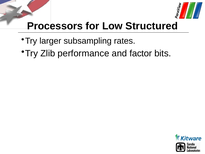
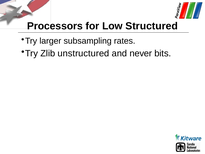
performance: performance -> unstructured (83, 53)
factor: factor -> never (141, 53)
